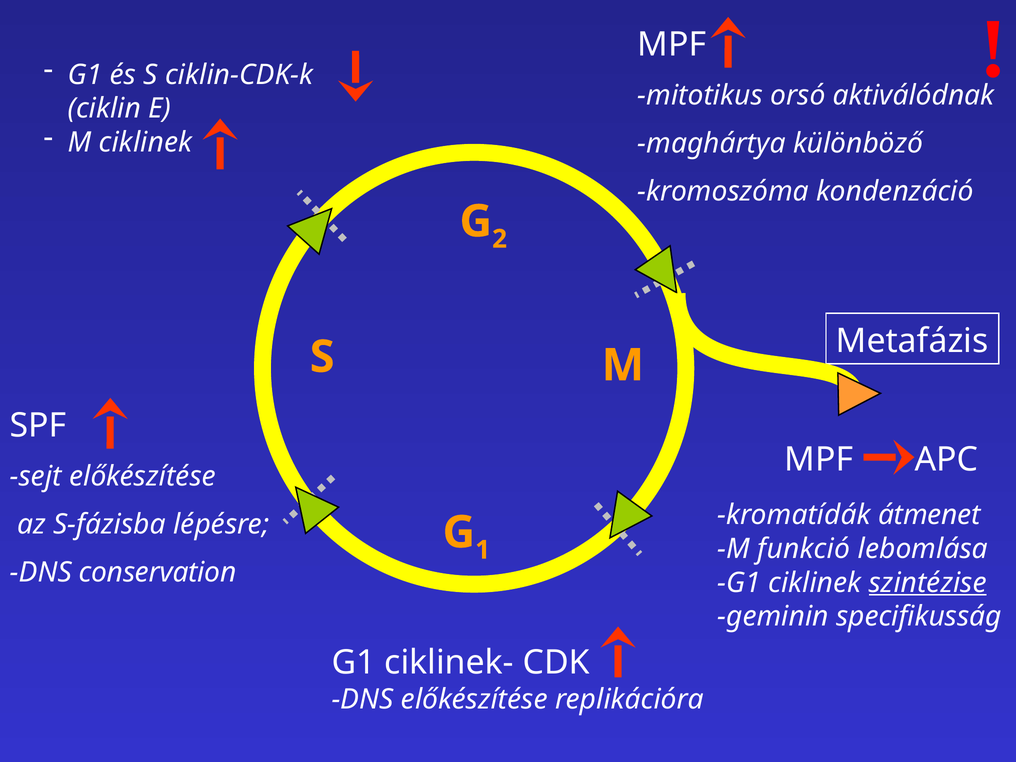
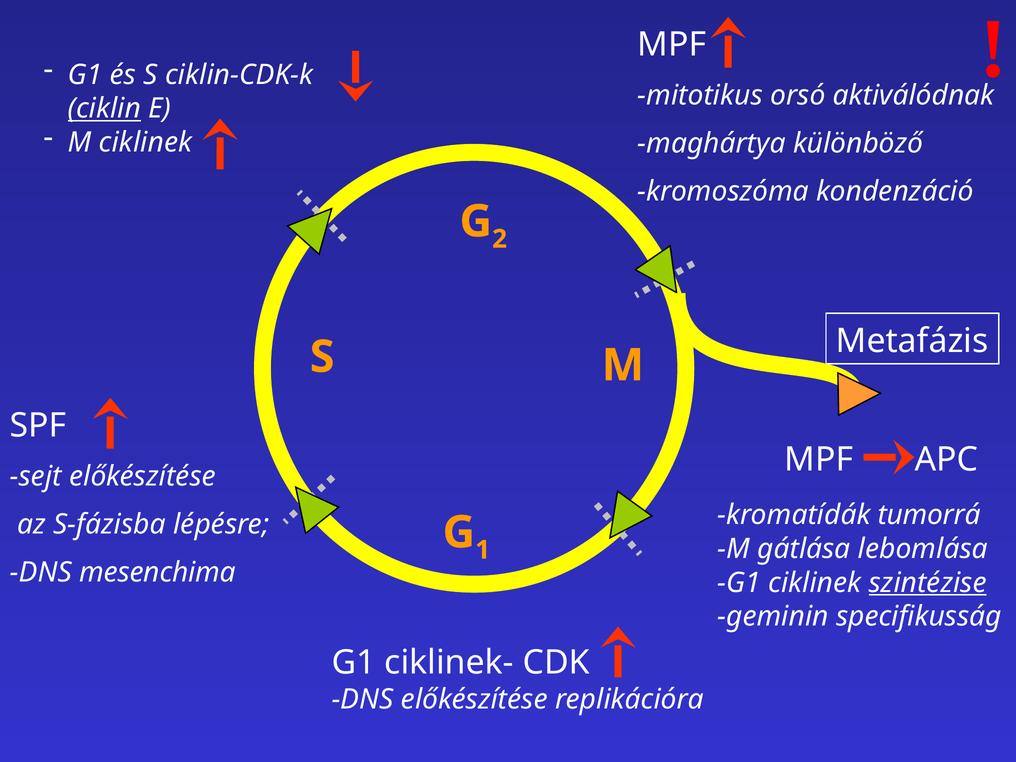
ciklin underline: none -> present (104, 109)
átmenet: átmenet -> tumorrá (929, 515)
funkció: funkció -> gátlása (804, 549)
conservation: conservation -> mesenchima (158, 573)
